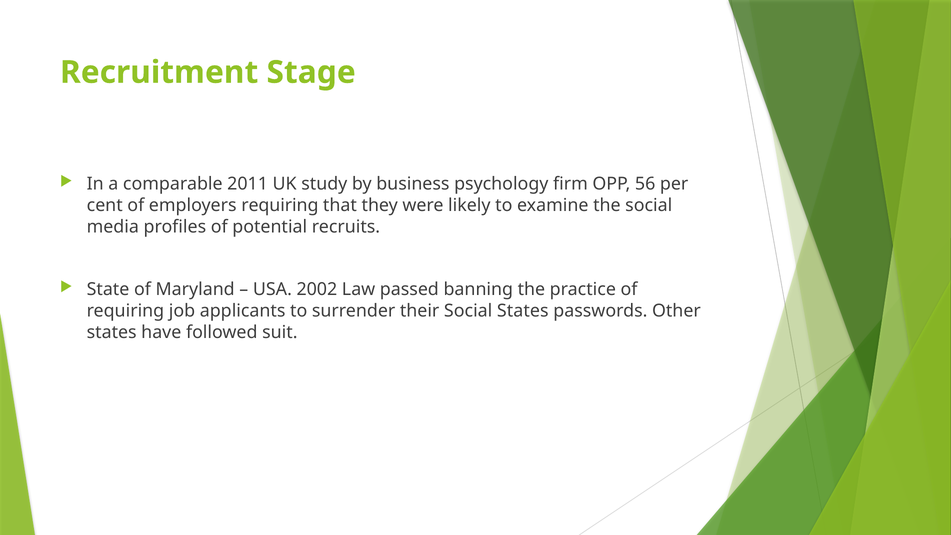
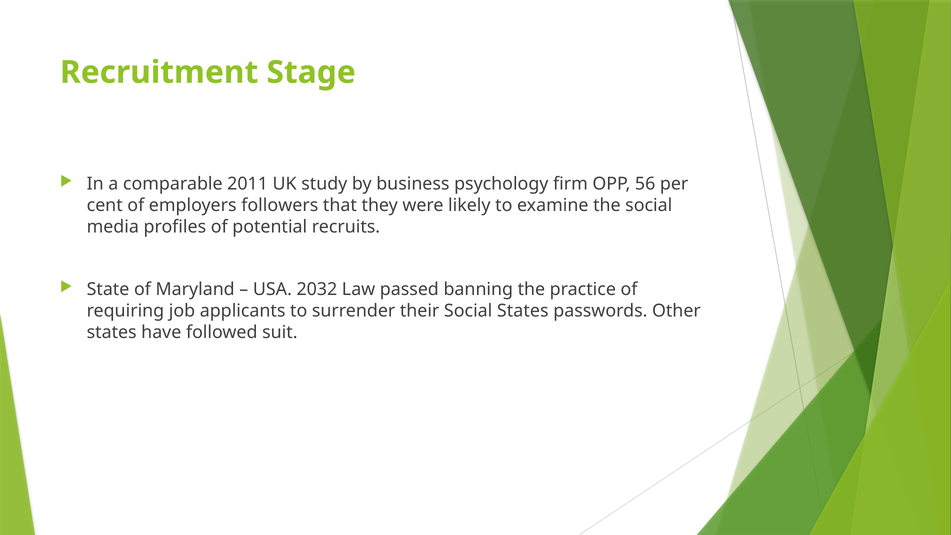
employers requiring: requiring -> followers (280, 205)
2002: 2002 -> 2032 (317, 289)
